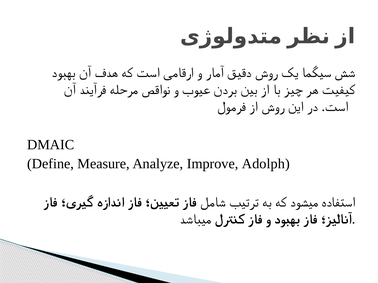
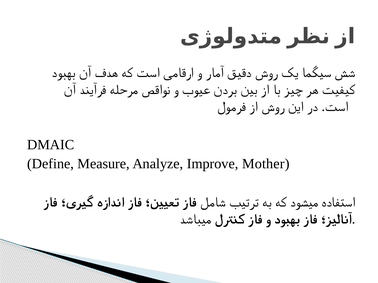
Adolph: Adolph -> Mother (266, 164)
